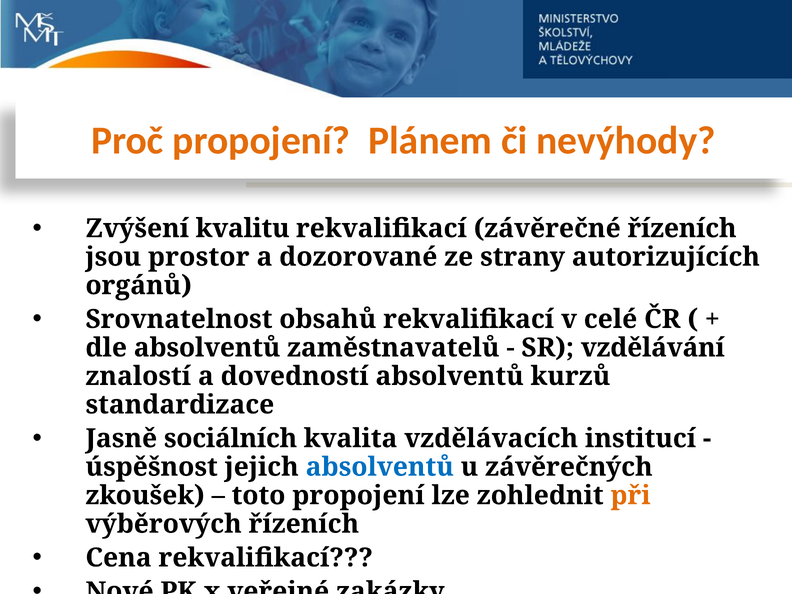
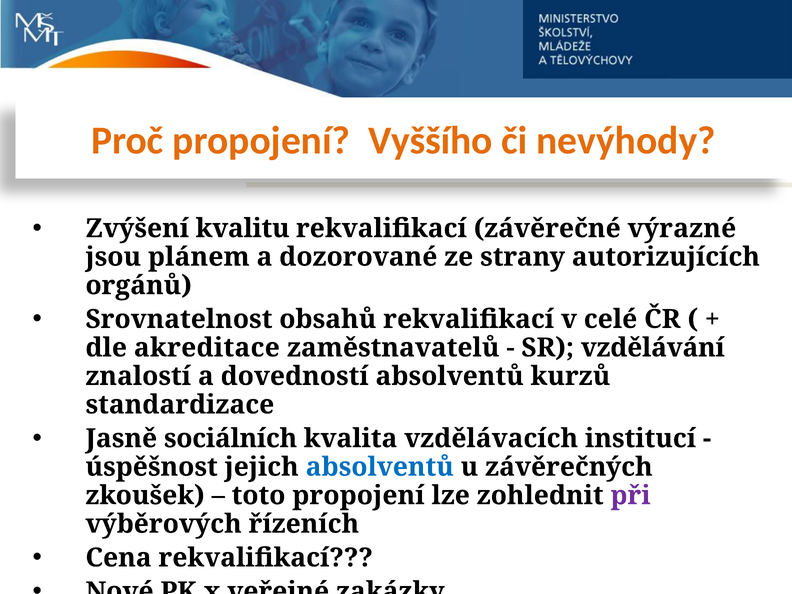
Plánem: Plánem -> Vyššího (430, 141)
závěrečné řízeních: řízeních -> výrazné (682, 228)
prostor: prostor -> plánem (199, 257)
dle absolventů: absolventů -> akreditace (207, 348)
při colour: orange -> purple (631, 495)
